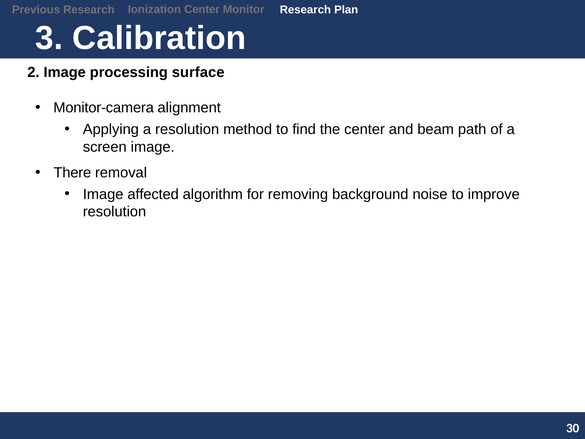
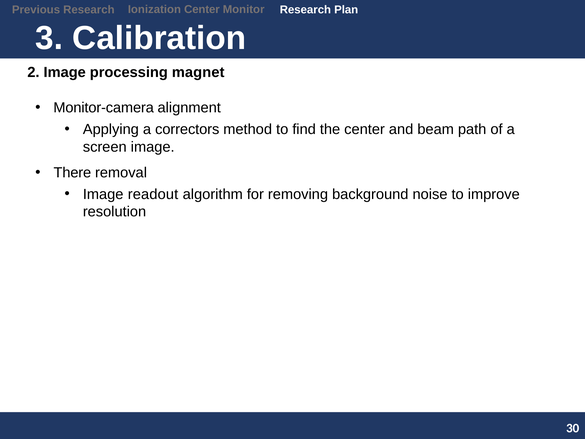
surface: surface -> magnet (198, 72)
a resolution: resolution -> correctors (187, 129)
affected: affected -> readout (153, 194)
